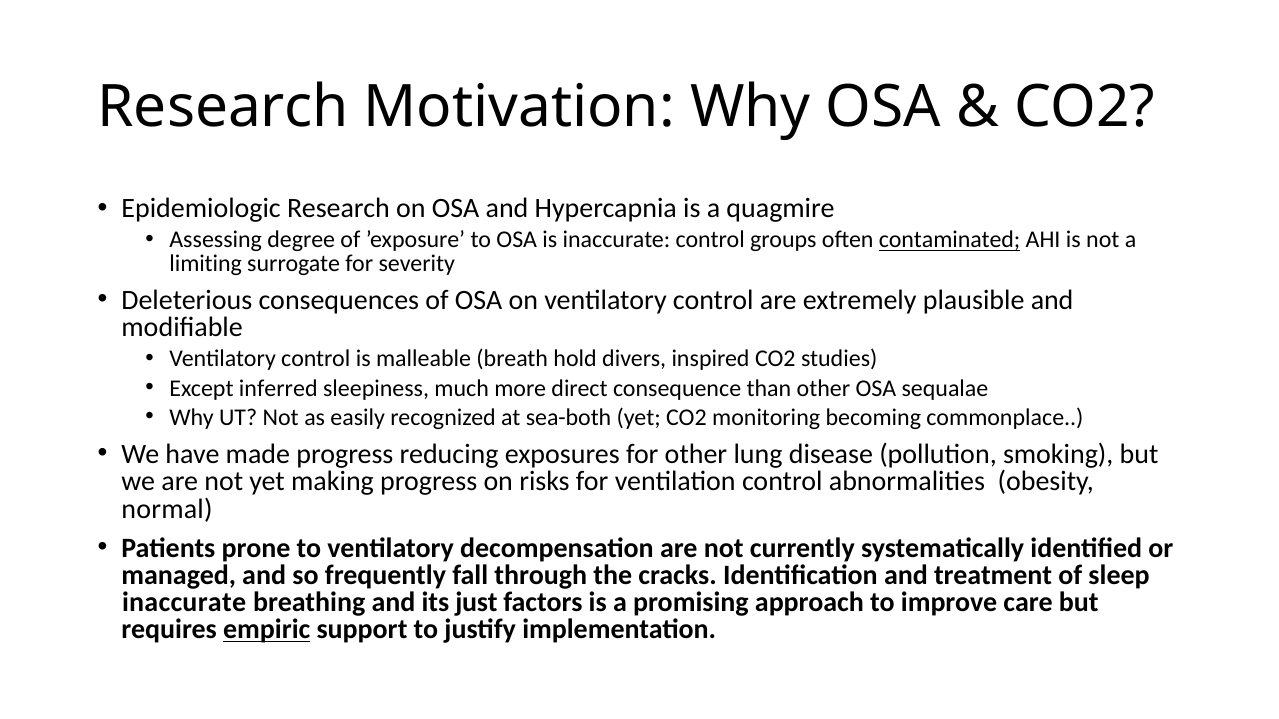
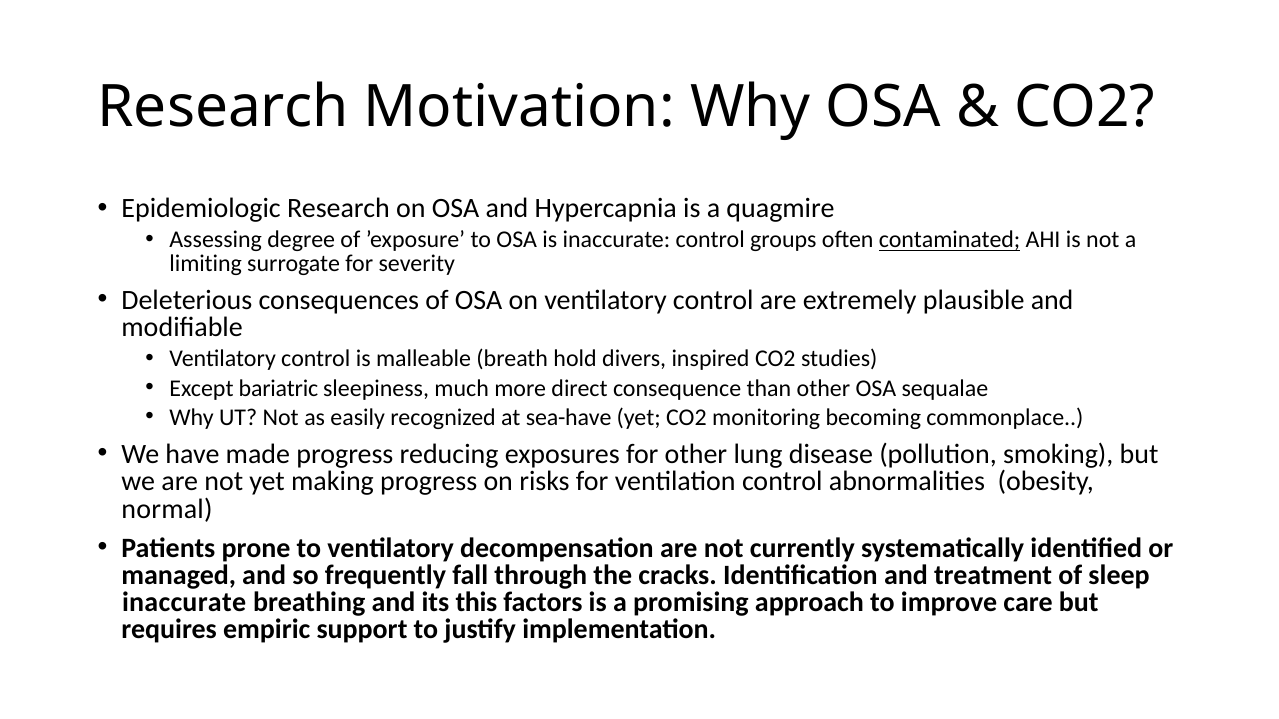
inferred: inferred -> bariatric (278, 388)
sea-both: sea-both -> sea-have (569, 418)
just: just -> this (476, 603)
empiric underline: present -> none (267, 630)
